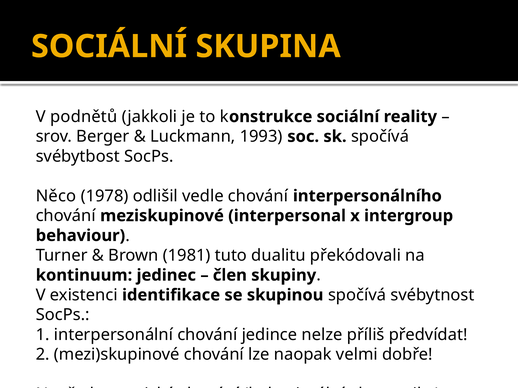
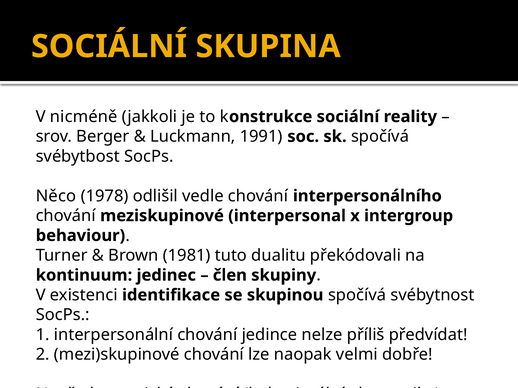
podnětů: podnětů -> nicméně (84, 117)
1993: 1993 -> 1991 (261, 137)
